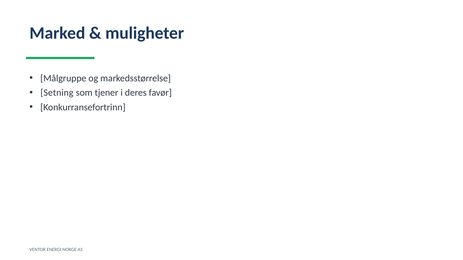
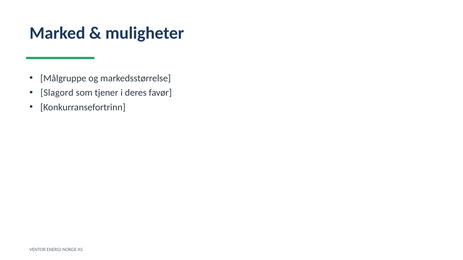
Setning: Setning -> Slagord (57, 93)
